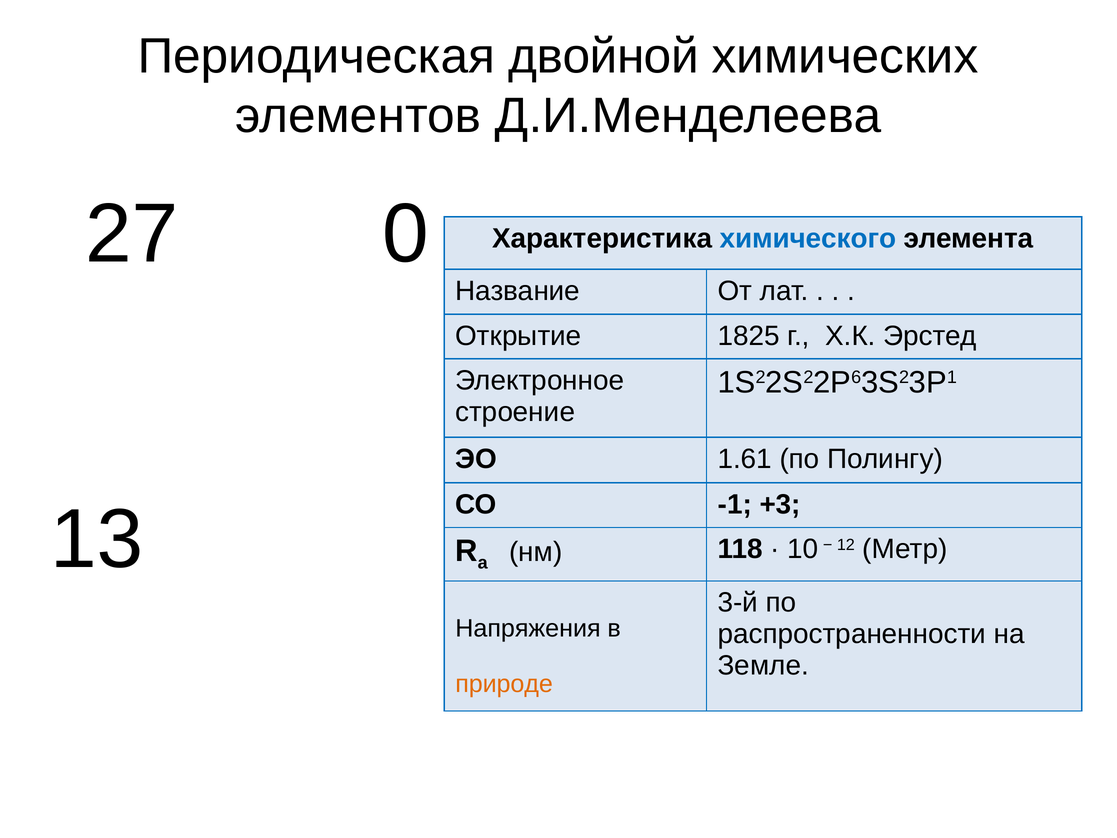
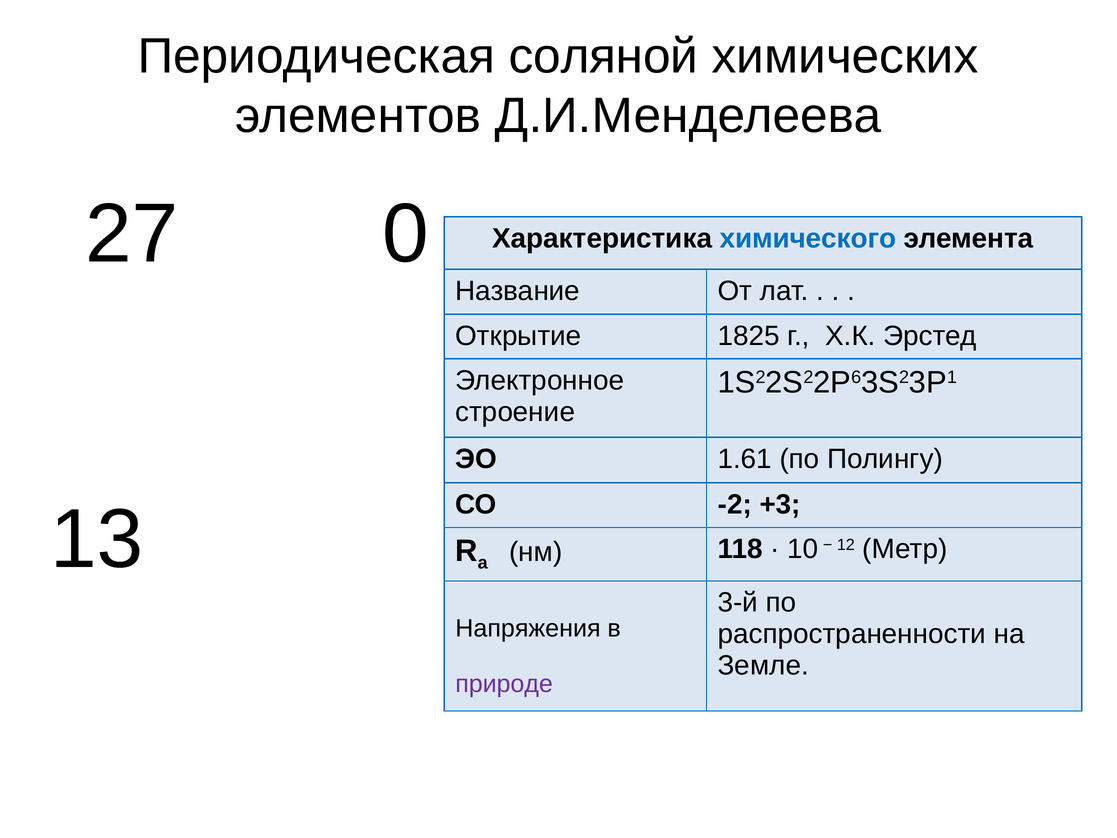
двойной: двойной -> соляной (603, 56)
-1: -1 -> -2 (735, 504)
природе colour: orange -> purple (504, 684)
